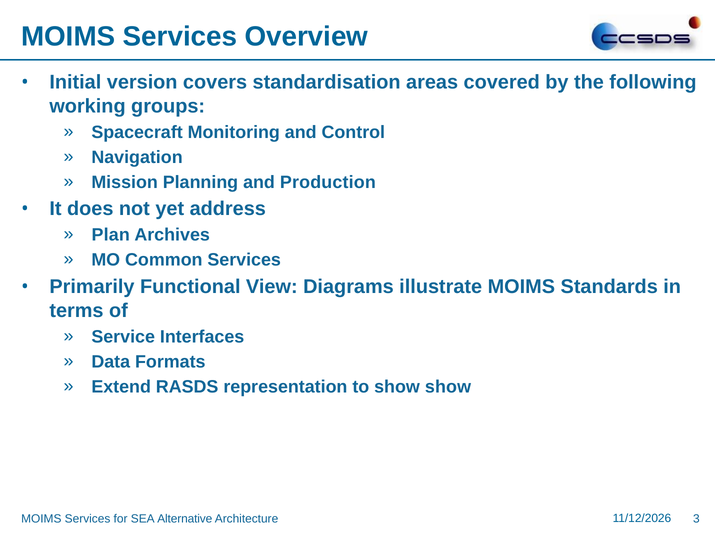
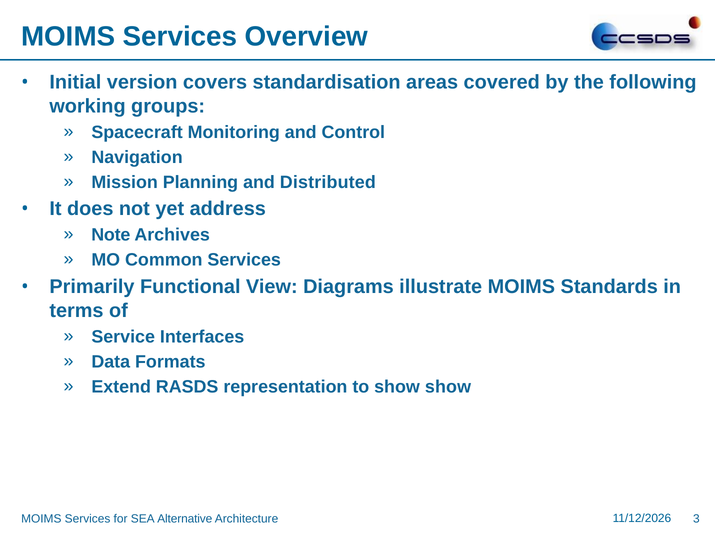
Production: Production -> Distributed (328, 182)
Plan: Plan -> Note (111, 235)
